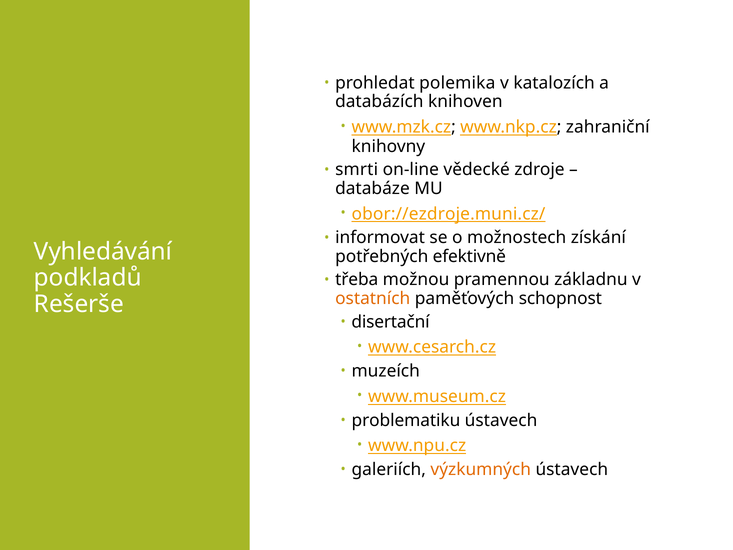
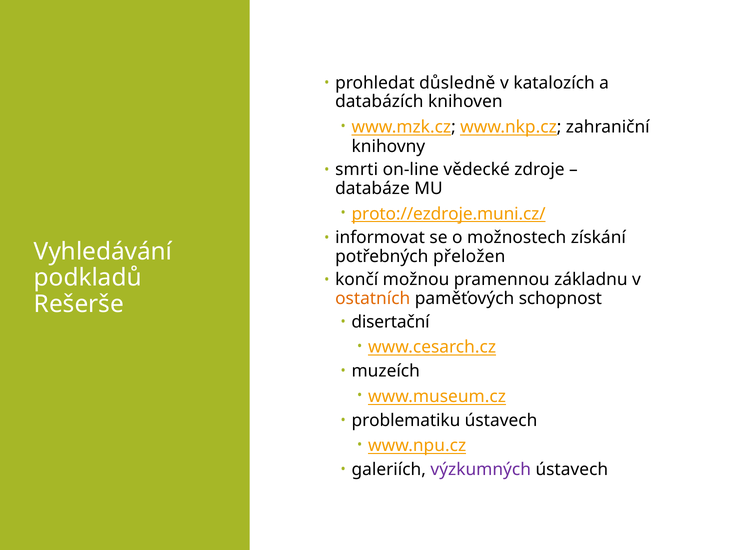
polemika: polemika -> důsledně (457, 83)
obor://ezdroje.muni.cz/: obor://ezdroje.muni.cz/ -> proto://ezdroje.muni.cz/ (449, 214)
efektivně: efektivně -> přeložen (469, 256)
třeba: třeba -> končí (357, 280)
výzkumných colour: orange -> purple (481, 469)
